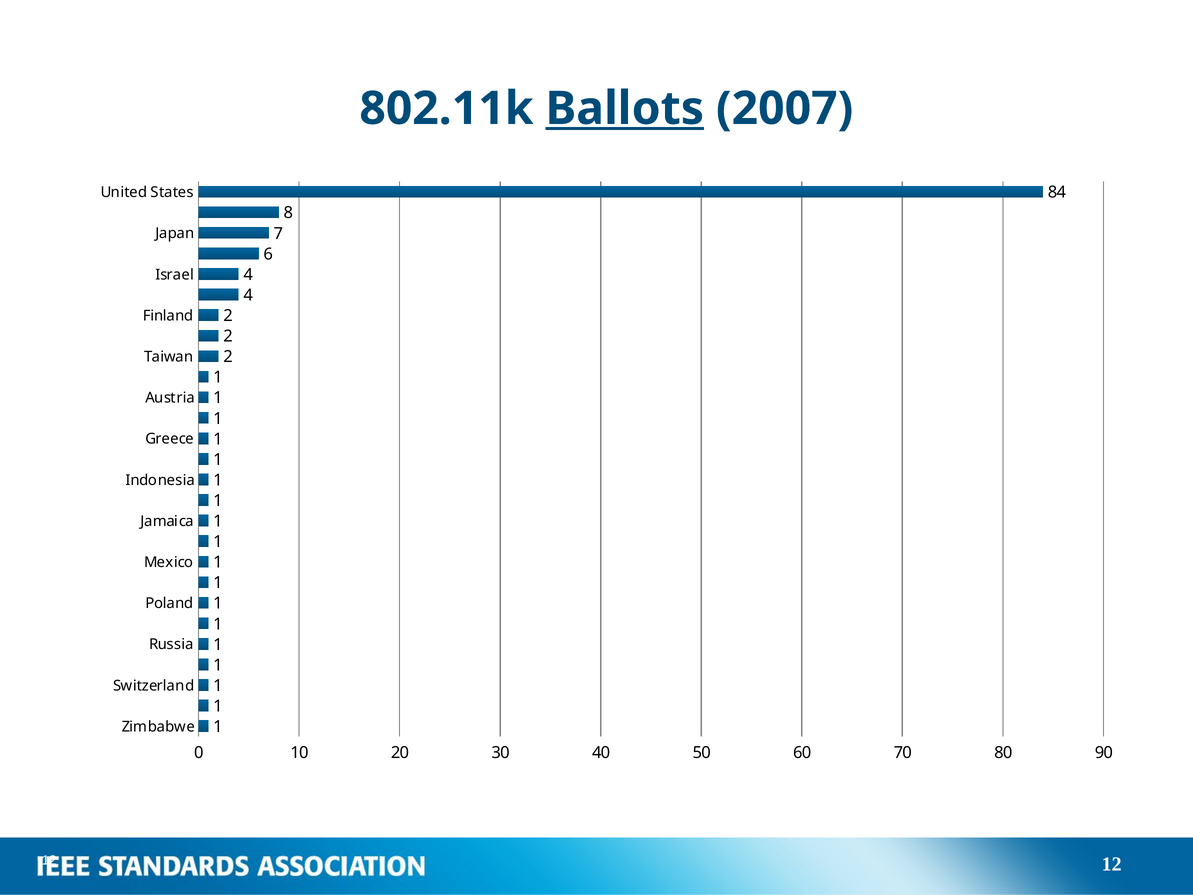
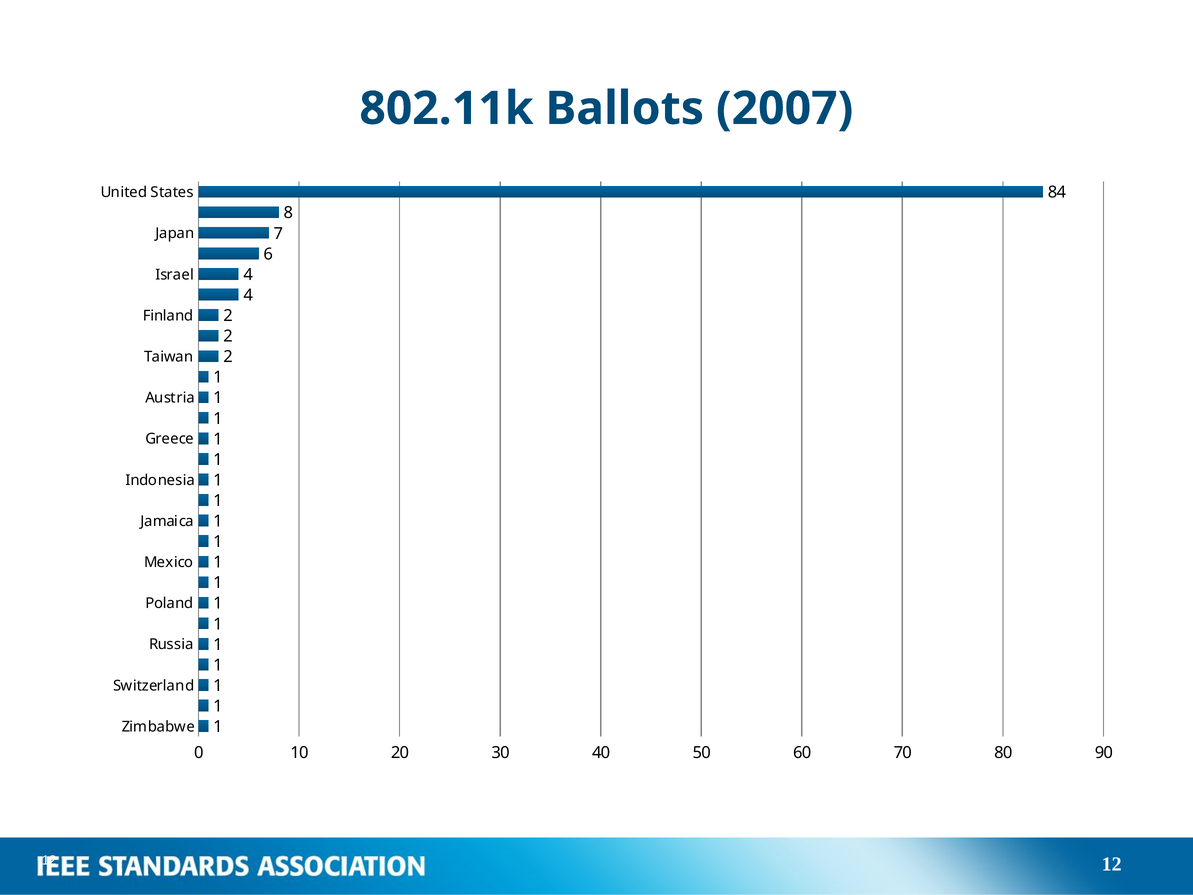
Ballots underline: present -> none (625, 109)
